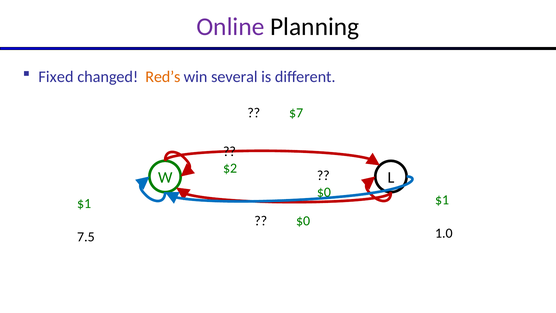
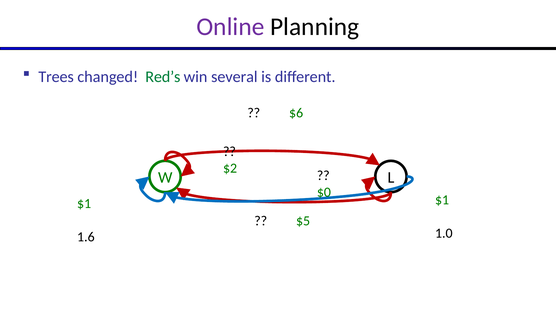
Fixed: Fixed -> Trees (56, 77)
Red’s colour: orange -> green (163, 77)
$7: $7 -> $6 (296, 113)
$0: $0 -> $5 (303, 221)
7.5: 7.5 -> 1.6 (86, 237)
